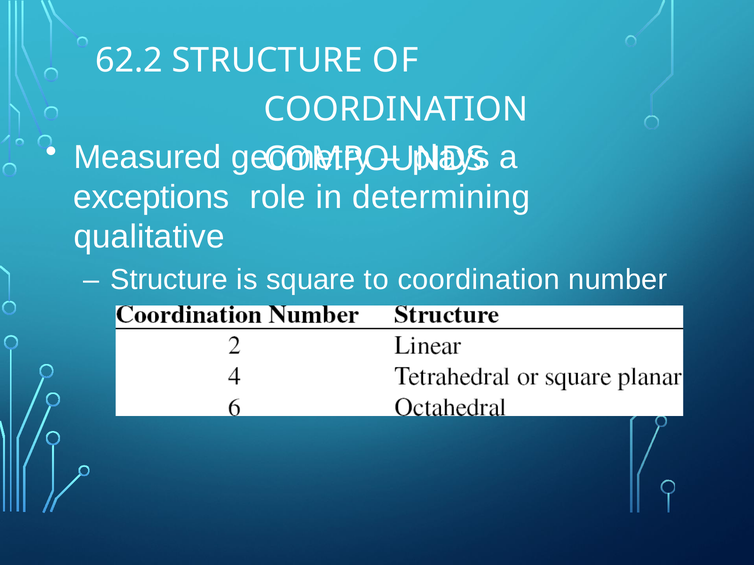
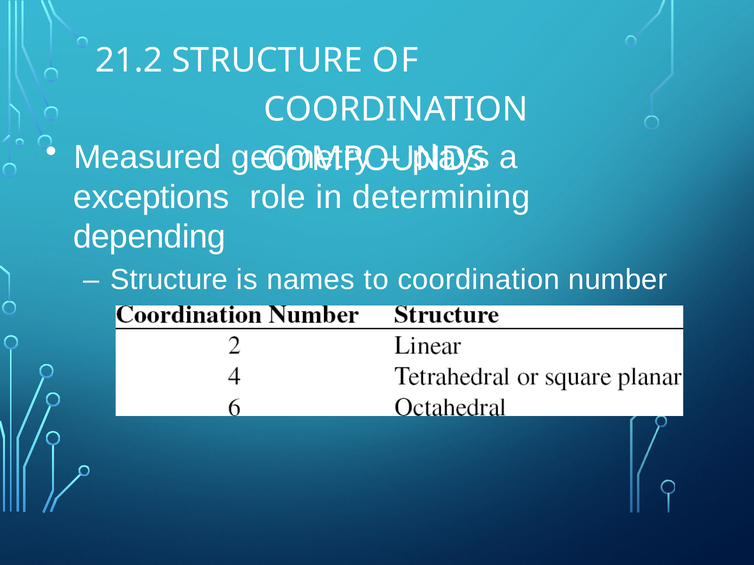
62.2: 62.2 -> 21.2 (129, 61)
qualitative: qualitative -> depending (149, 237)
square: square -> names (311, 280)
